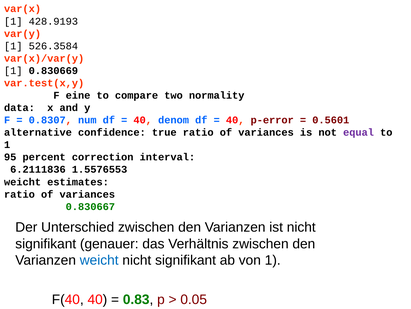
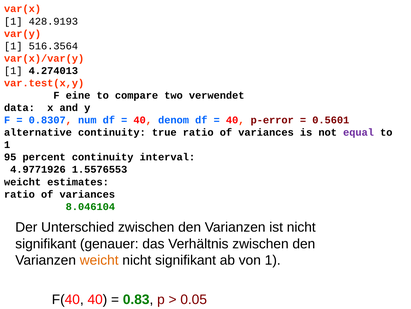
526.3584: 526.3584 -> 516.3564 (53, 46)
0.830669: 0.830669 -> 4.274013 (53, 71)
normality: normality -> verwendet (217, 95)
alternative confidence: confidence -> continuity (112, 132)
percent correction: correction -> continuity (103, 157)
6.2111836: 6.2111836 -> 4.9771926 (38, 169)
0.830667: 0.830667 -> 8.046104 (90, 206)
weicht colour: blue -> orange (99, 260)
